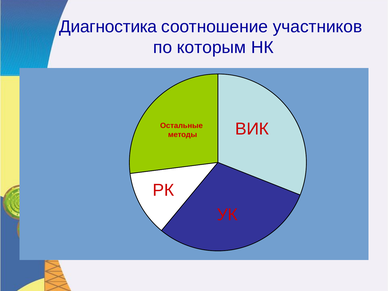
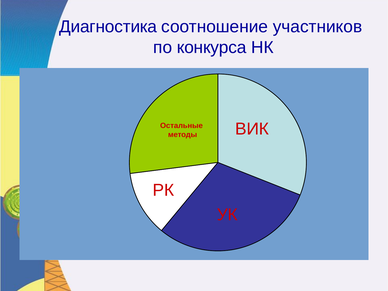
которым: которым -> конкурса (212, 47)
